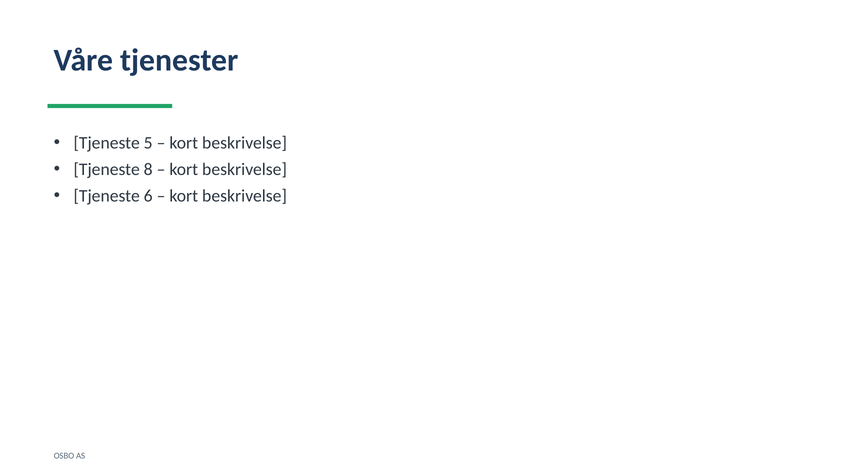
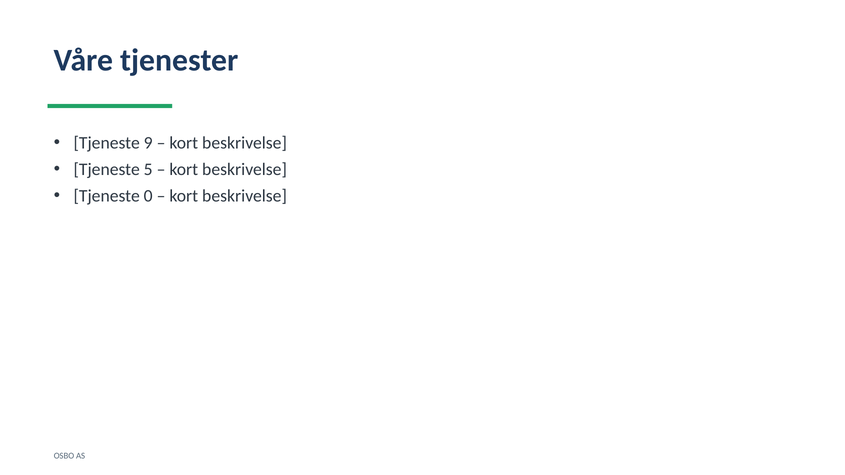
5: 5 -> 9 (148, 143)
8: 8 -> 5 (148, 170)
6: 6 -> 0 (148, 196)
